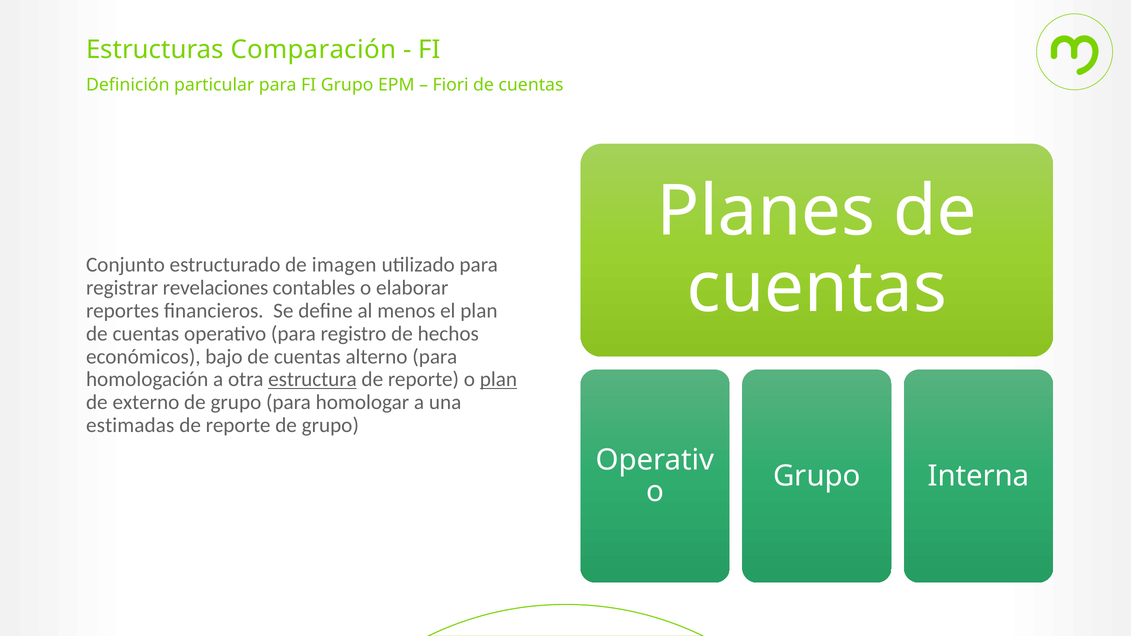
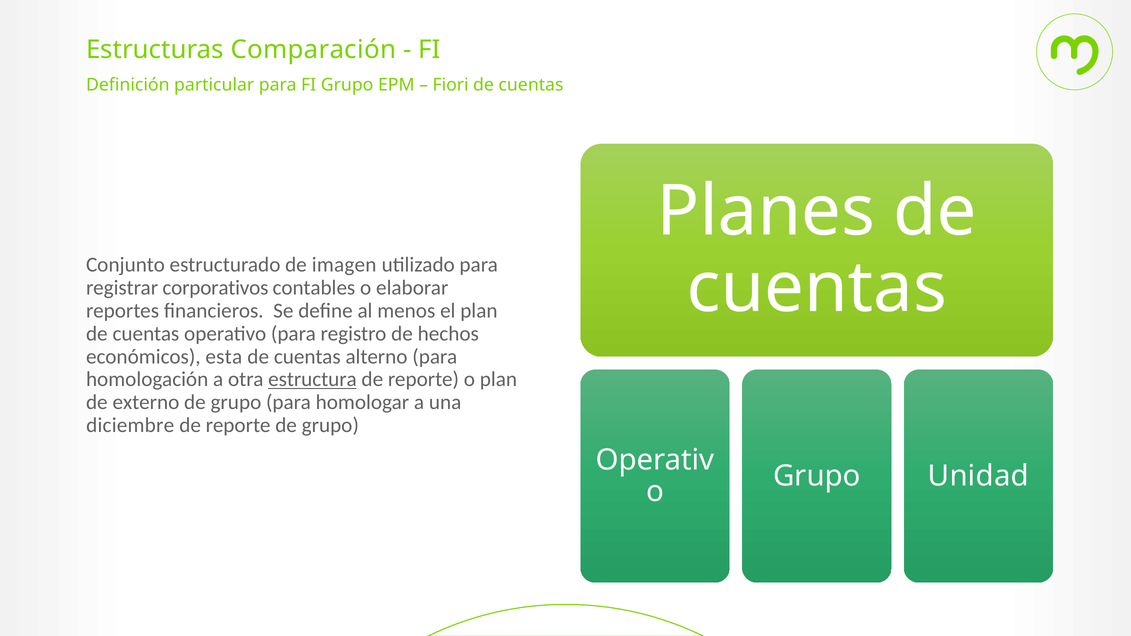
revelaciones: revelaciones -> corporativos (215, 288)
bajo: bajo -> esta (224, 357)
plan underline: present -> none (498, 380)
estimadas: estimadas -> diciembre (130, 425)
Interna: Interna -> Unidad (978, 476)
